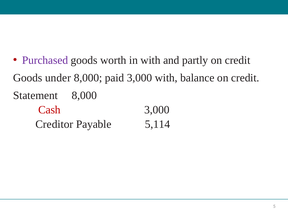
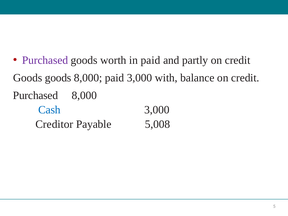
in with: with -> paid (150, 60)
Goods under: under -> goods (58, 78)
Statement: Statement -> Purchased (35, 95)
Cash colour: red -> blue (49, 110)
5,114: 5,114 -> 5,008 (158, 124)
